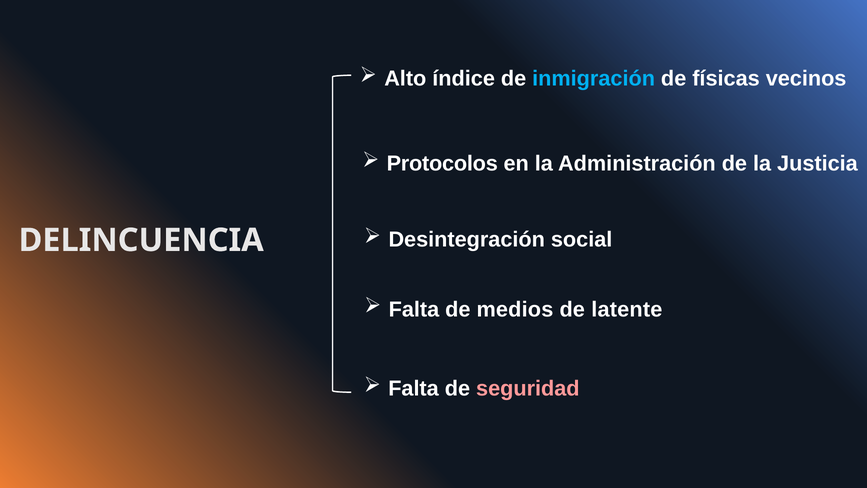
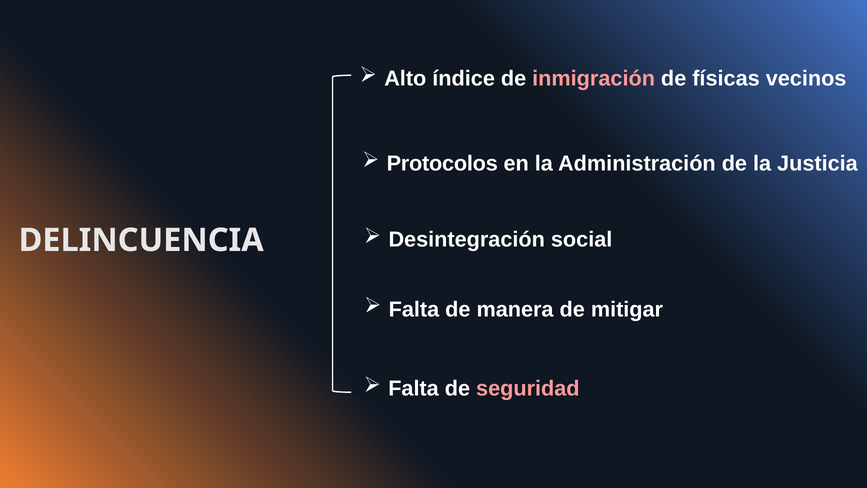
inmigración colour: light blue -> pink (594, 79)
medios: medios -> manera (515, 309)
latente: latente -> mitigar (627, 309)
